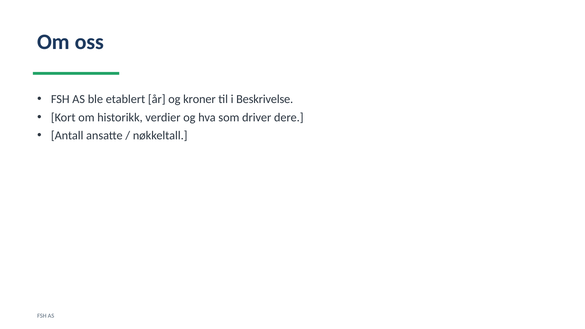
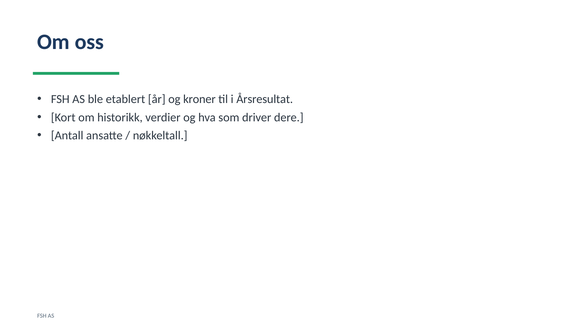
Beskrivelse: Beskrivelse -> Årsresultat (265, 99)
